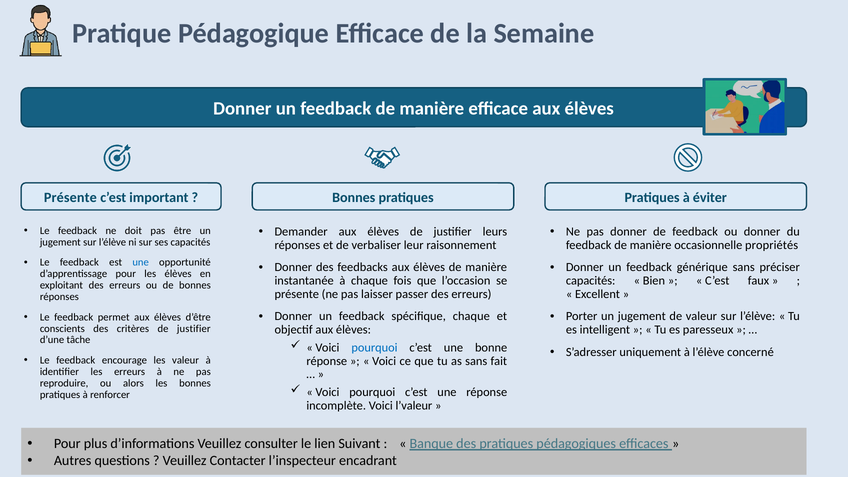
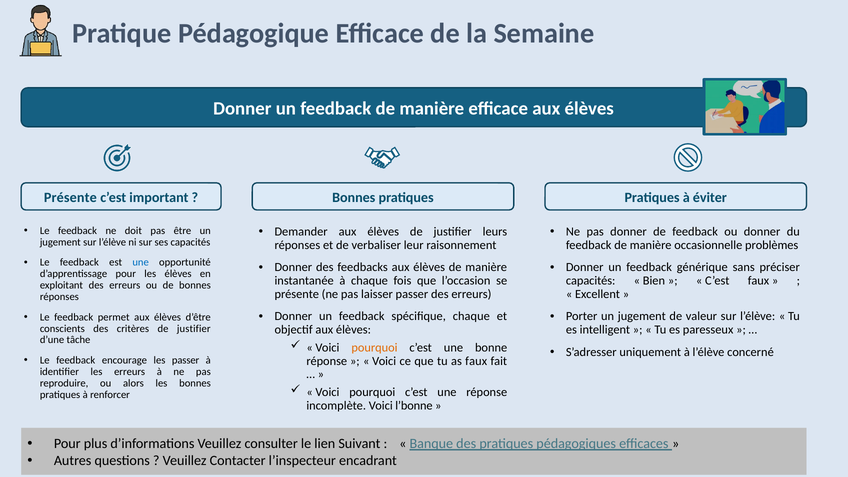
propriétés: propriétés -> problèmes (772, 245)
pourquoi colour: blue -> orange (374, 348)
les valeur: valeur -> passer (186, 360)
as sans: sans -> faux (476, 361)
l’valeur: l’valeur -> l’bonne (414, 406)
